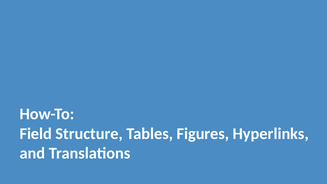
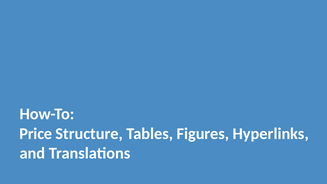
Field: Field -> Price (36, 134)
